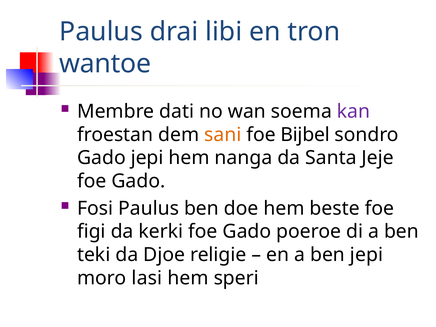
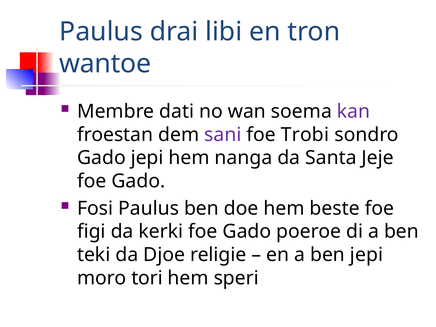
sani colour: orange -> purple (223, 135)
Bijbel: Bijbel -> Trobi (305, 135)
lasi: lasi -> tori (147, 278)
